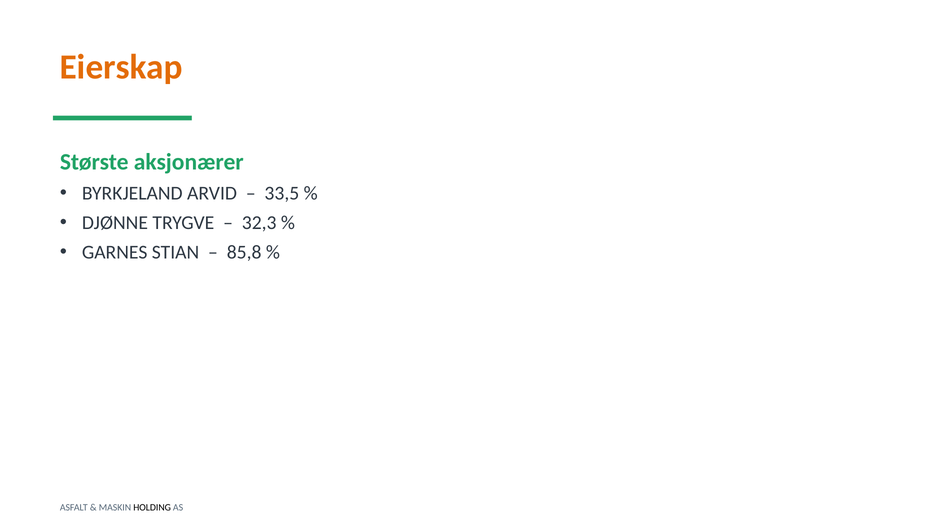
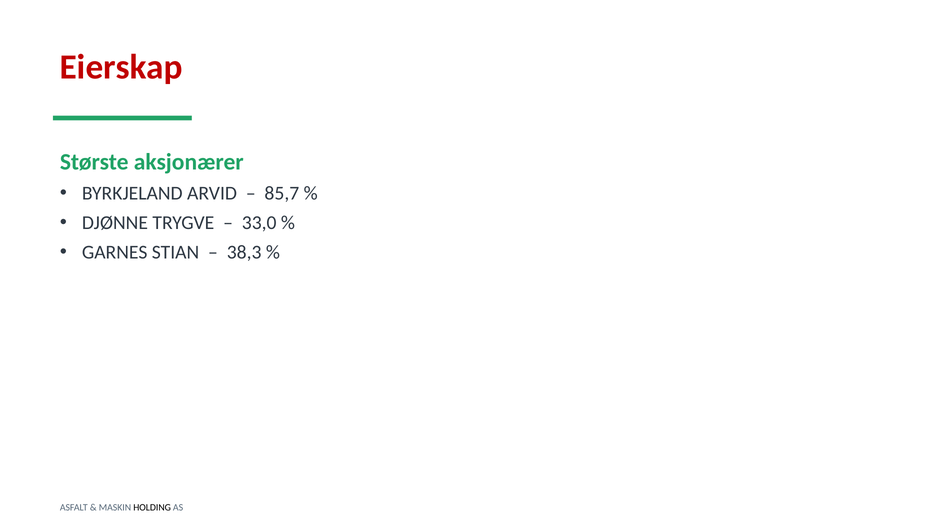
Eierskap colour: orange -> red (121, 67)
33,5: 33,5 -> 85,7 (282, 193)
32,3: 32,3 -> 33,0 (259, 223)
85,8: 85,8 -> 38,3 (244, 252)
